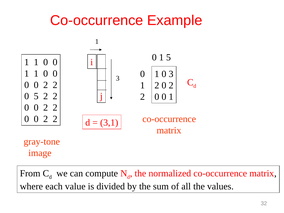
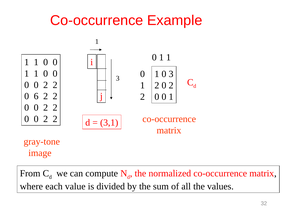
5: 5 -> 1 (169, 57)
0 5: 5 -> 6 (36, 96)
